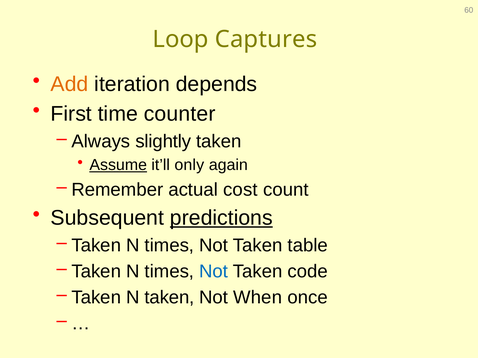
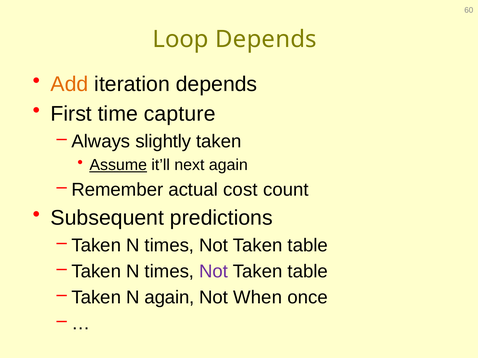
Loop Captures: Captures -> Depends (266, 39)
counter: counter -> capture (180, 114)
only: only -> next (189, 165)
predictions underline: present -> none (221, 218)
Not colour: blue -> purple (214, 272)
code: code -> table (308, 272)
N taken: taken -> again (169, 298)
